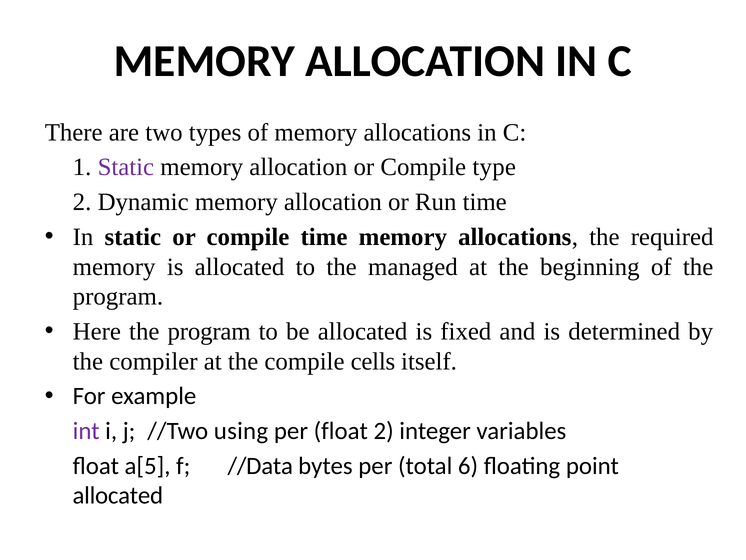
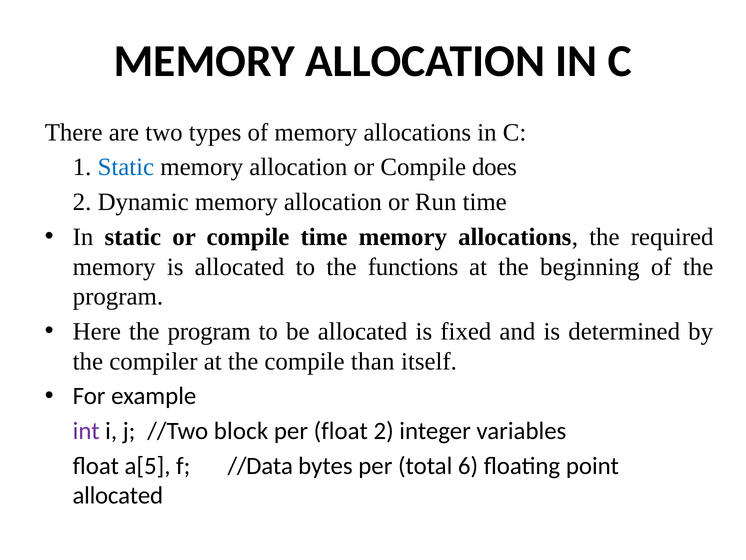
Static colour: purple -> blue (126, 167)
type: type -> does (494, 167)
managed: managed -> functions (413, 267)
cells: cells -> than (373, 361)
using: using -> block (241, 431)
